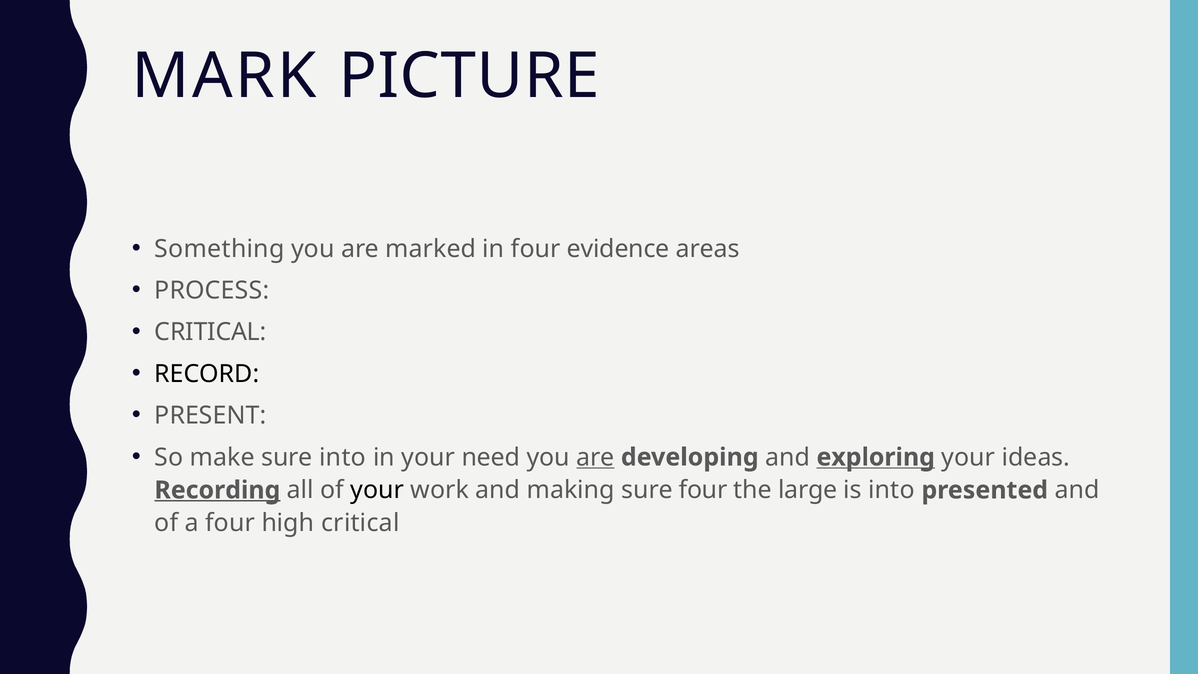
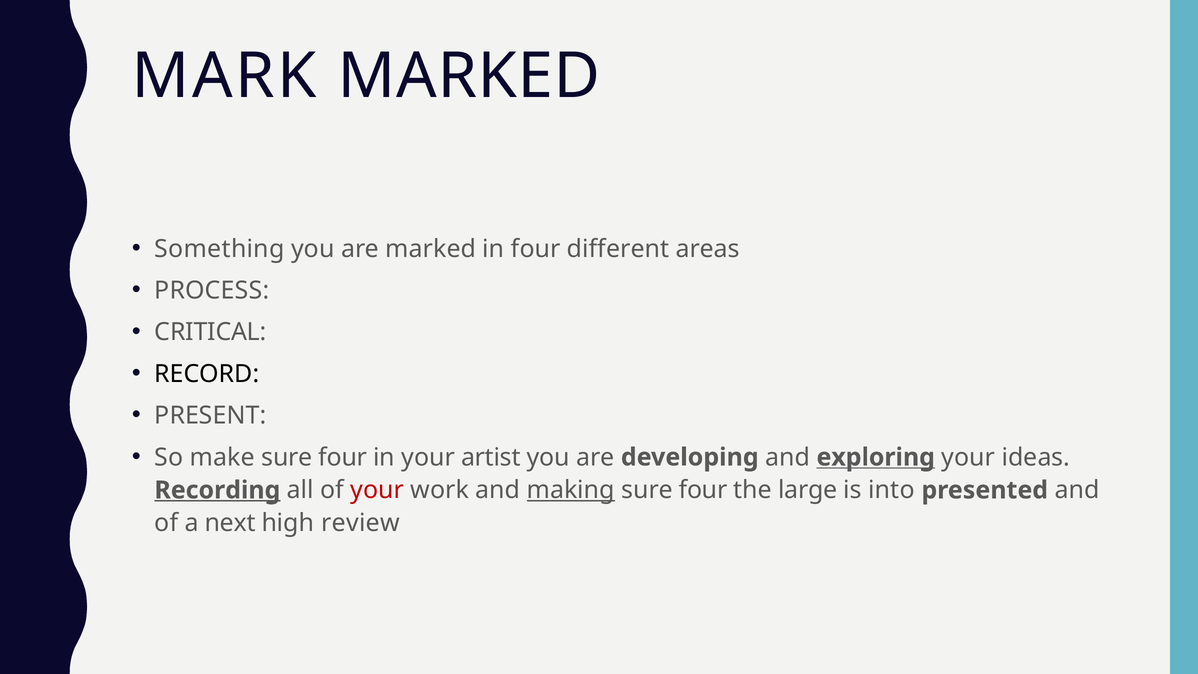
MARK PICTURE: PICTURE -> MARKED (469, 76)
evidence: evidence -> different (618, 249)
make sure into: into -> four (343, 457)
need: need -> artist (491, 457)
are underline: present -> none (595, 457)
your colour: black -> red (377, 490)
making underline: none -> present (571, 490)
a four: four -> next (230, 523)
high critical: critical -> review (360, 523)
